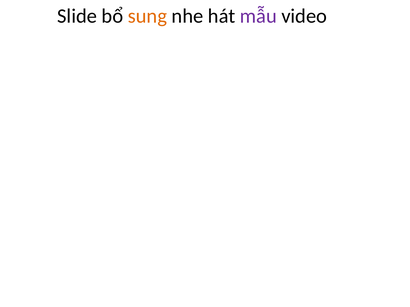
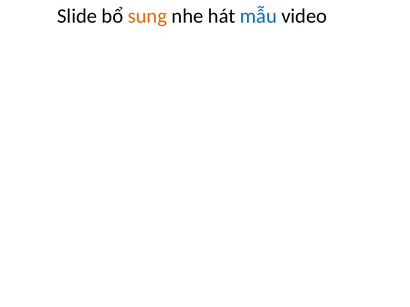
mẫu colour: purple -> blue (258, 16)
